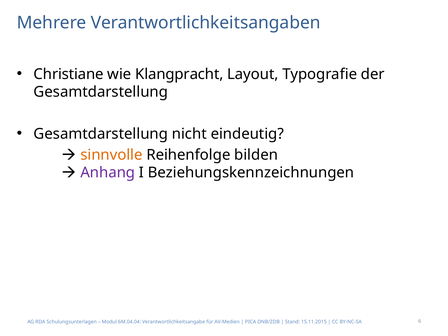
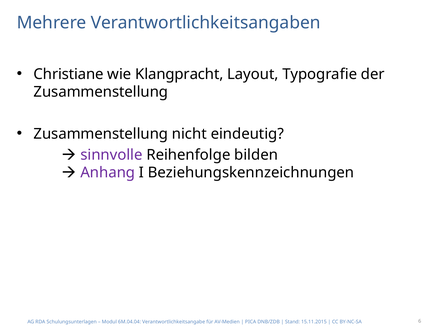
Gesamtdarstellung: Gesamtdarstellung -> Zusammenstellung (101, 92)
Gesamtdarstellung: Gesamtdarstellung -> Zusammenstellung (101, 134)
sinnvolle colour: orange -> purple (111, 155)
